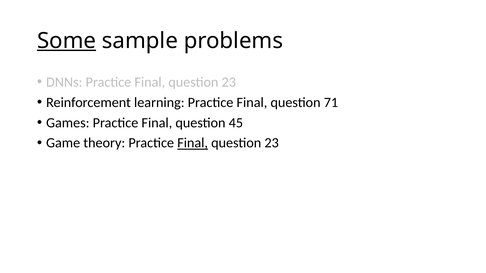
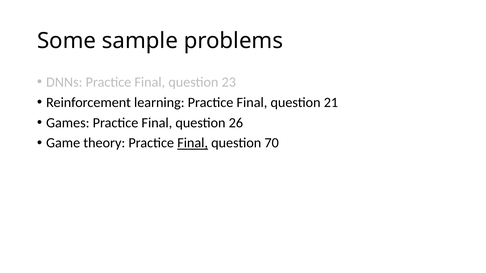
Some underline: present -> none (67, 41)
71: 71 -> 21 (331, 102)
45: 45 -> 26 (236, 123)
23: 23 -> 70 (272, 143)
